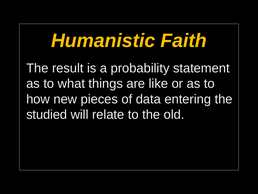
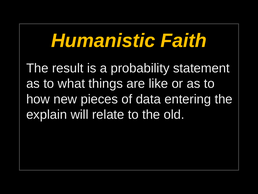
studied: studied -> explain (47, 114)
